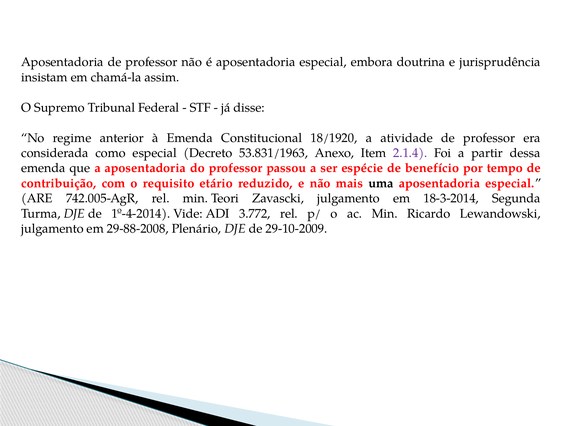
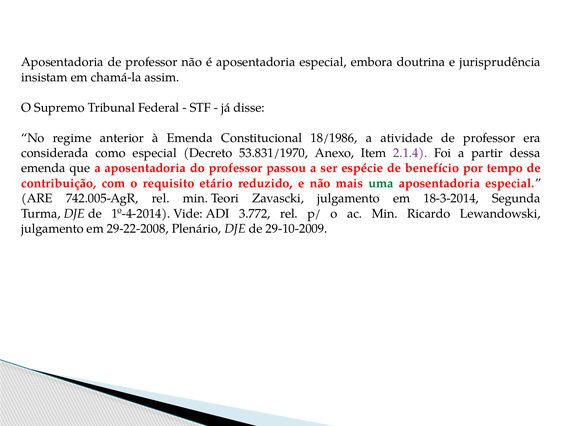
18/1920: 18/1920 -> 18/1986 (334, 138)
53.831/1963: 53.831/1963 -> 53.831/1970 (274, 153)
uma colour: black -> green (381, 183)
29-88-2008: 29-88-2008 -> 29-22-2008 (138, 228)
